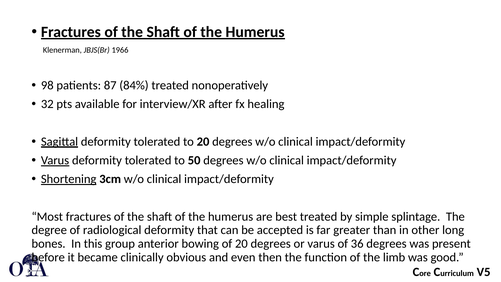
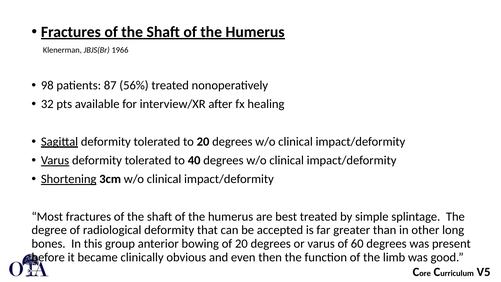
84%: 84% -> 56% (134, 85)
50: 50 -> 40 (194, 160)
36: 36 -> 60 (357, 244)
